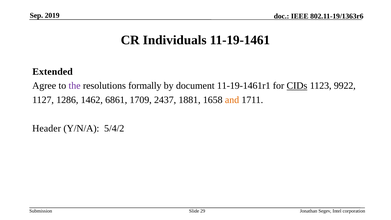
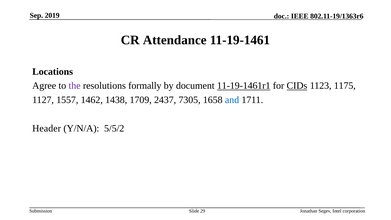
Individuals: Individuals -> Attendance (175, 40)
Extended: Extended -> Locations (53, 72)
11-19-1461r1 underline: none -> present (244, 86)
9922: 9922 -> 1175 (345, 86)
1286: 1286 -> 1557 (67, 100)
6861: 6861 -> 1438 (116, 100)
1881: 1881 -> 7305 (190, 100)
and colour: orange -> blue (232, 100)
5/4/2: 5/4/2 -> 5/5/2 (114, 128)
